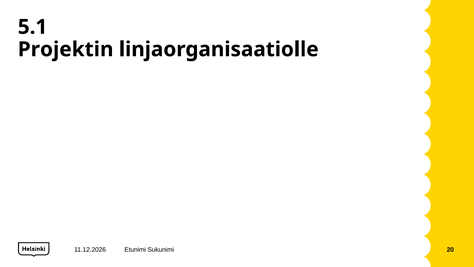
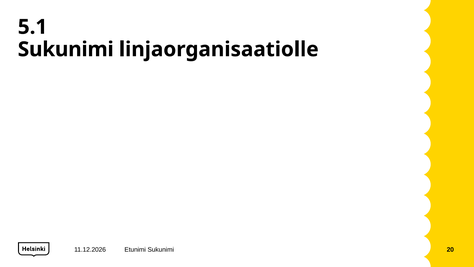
Projektin: Projektin -> Sukunimi (66, 49)
